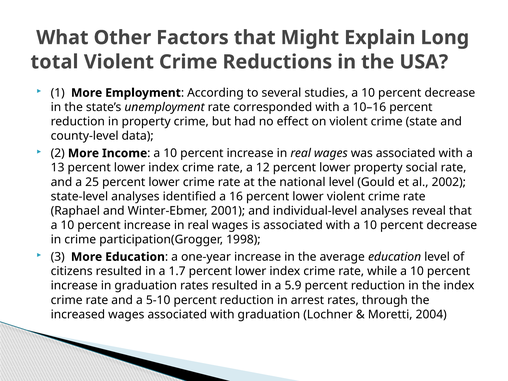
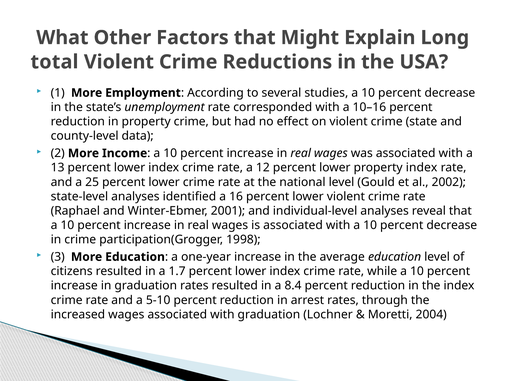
property social: social -> index (422, 168)
5.9: 5.9 -> 8.4 (293, 286)
